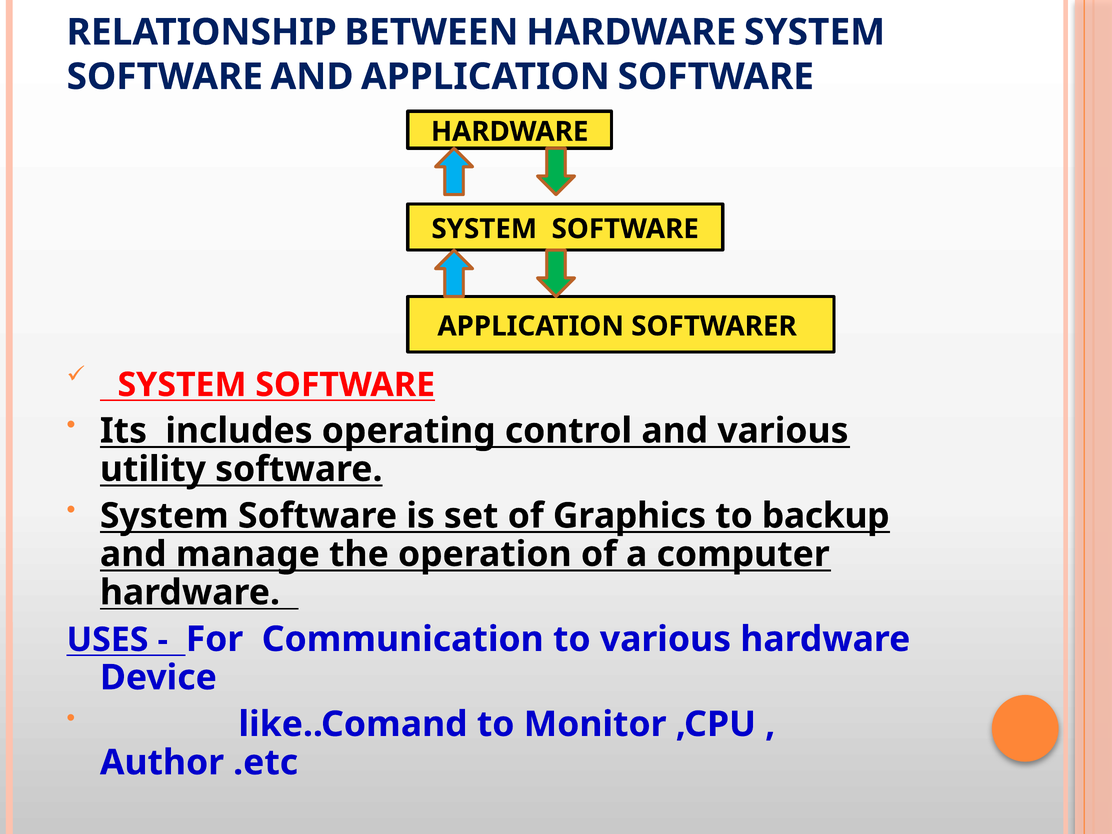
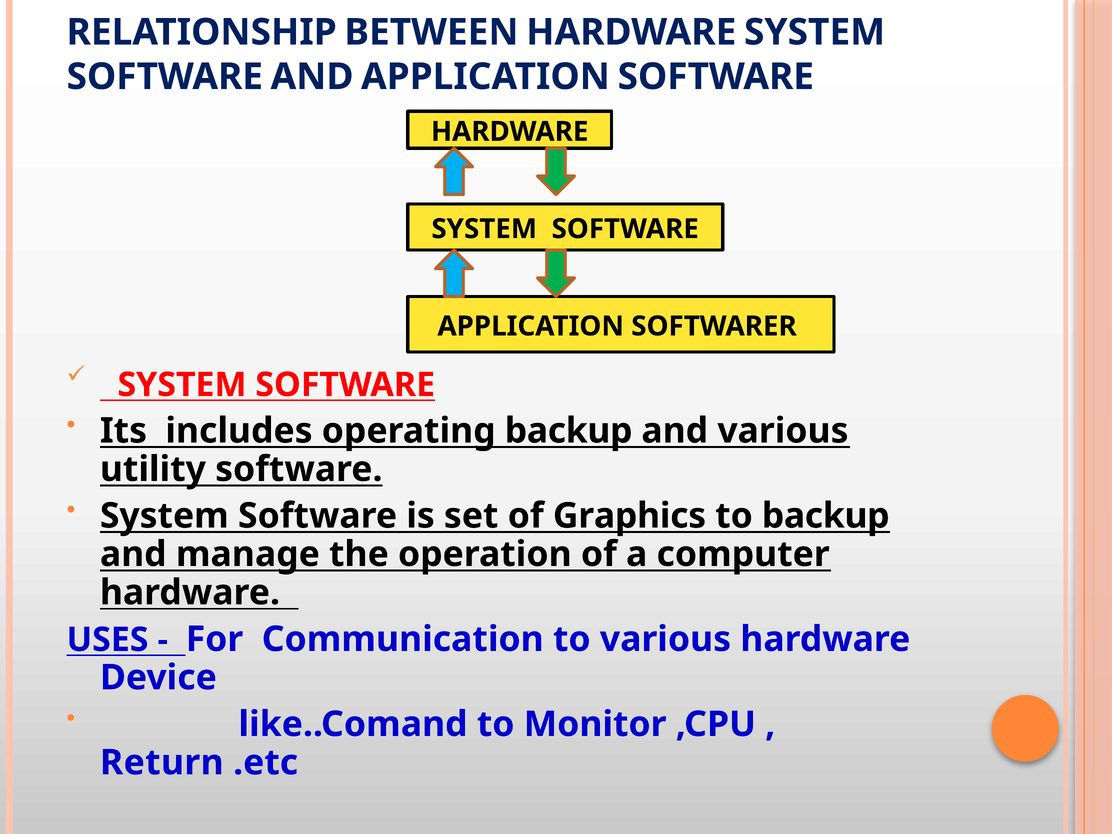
operating control: control -> backup (569, 431)
Author: Author -> Return (162, 763)
